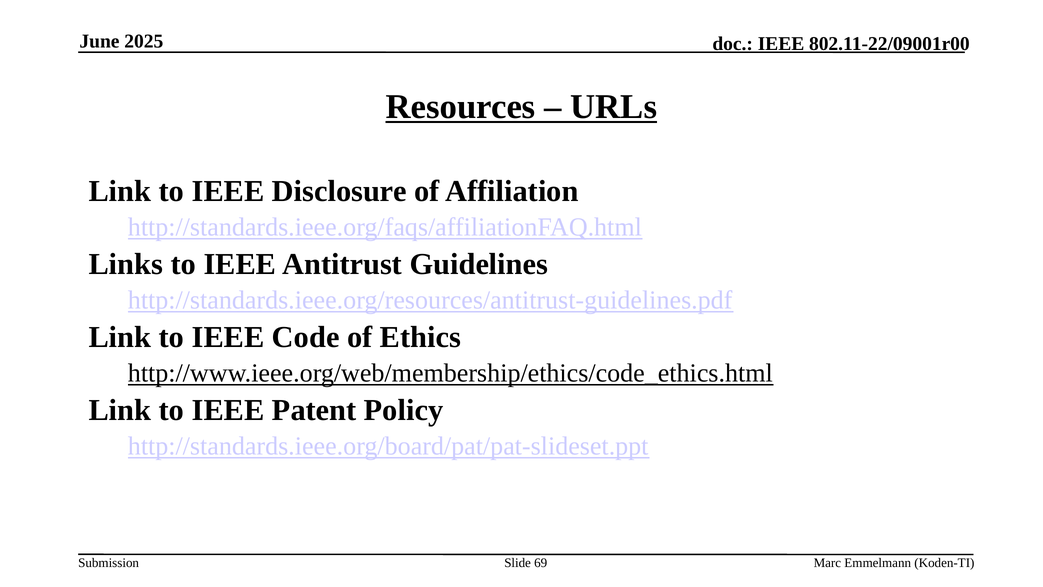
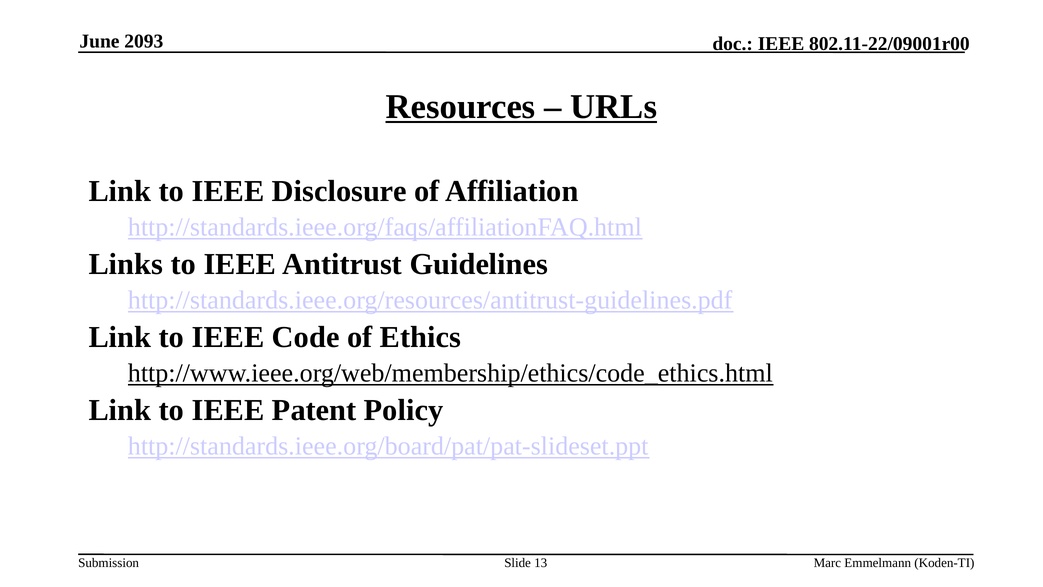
2025: 2025 -> 2093 (144, 42)
69: 69 -> 13 (541, 563)
